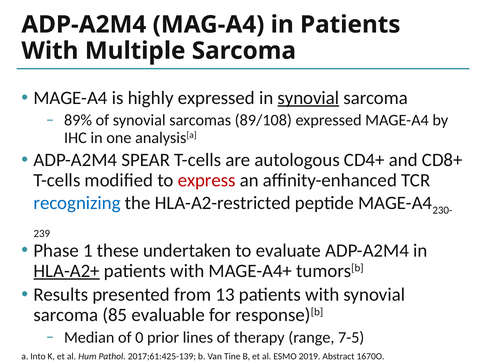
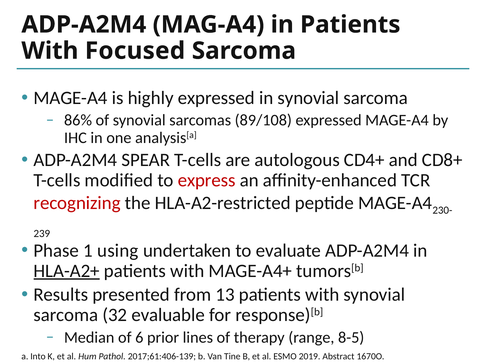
Multiple: Multiple -> Focused (135, 51)
synovial underline: present -> none (308, 98)
89%: 89% -> 86% (78, 120)
recognizing colour: blue -> red (77, 203)
these: these -> using (118, 251)
85: 85 -> 32 (115, 315)
0: 0 -> 6 (139, 338)
7-5: 7-5 -> 8-5 (351, 338)
2017;61:425-139: 2017;61:425-139 -> 2017;61:406-139 (162, 357)
